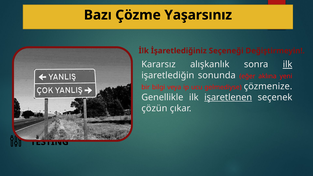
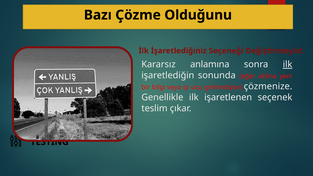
Yaşarsınız: Yaşarsınız -> Olduğunu (198, 15)
alışkanlık: alışkanlık -> anlamına (210, 64)
işaretlenen underline: present -> none (228, 97)
çözün: çözün -> teslim (154, 108)
